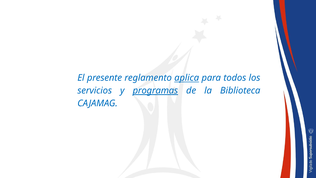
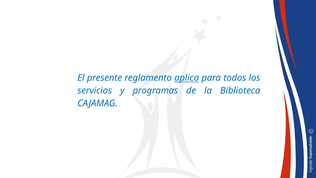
programas underline: present -> none (155, 91)
